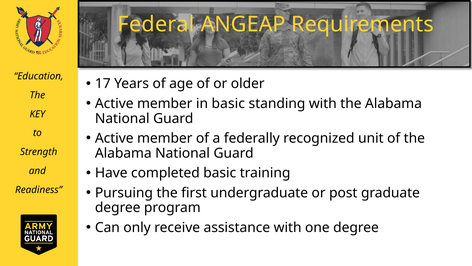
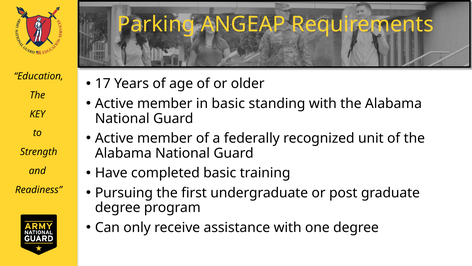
Federal: Federal -> Parking (156, 24)
